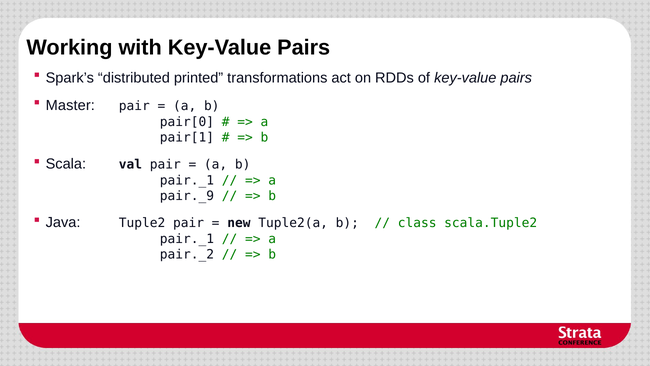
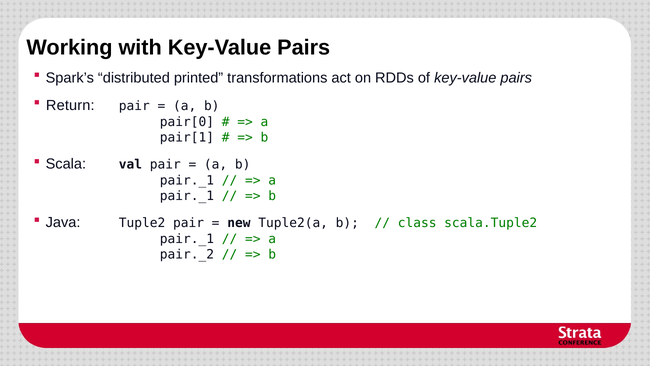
Master: Master -> Return (70, 105)
pair._9: pair._9 -> pair._1 (187, 196)
